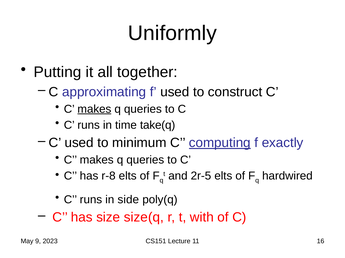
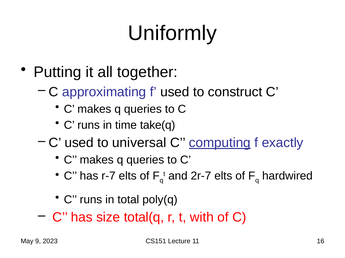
makes underline: present -> none (94, 109)
minimum: minimum -> universal (139, 143)
r-8: r-8 -> r-7 (109, 176)
2r-5: 2r-5 -> 2r-7 (201, 176)
side: side -> total (128, 200)
size(q: size(q -> total(q (144, 218)
